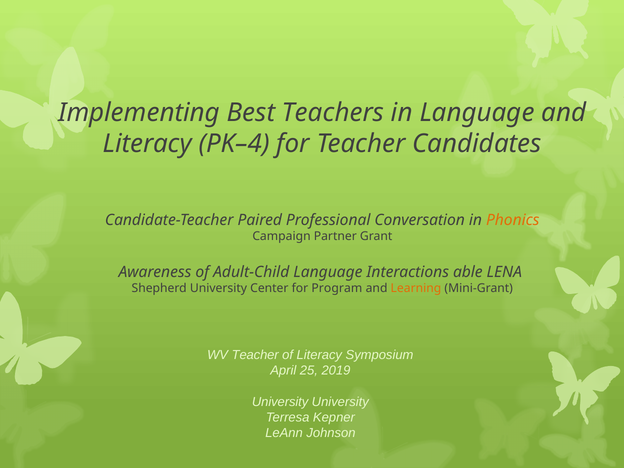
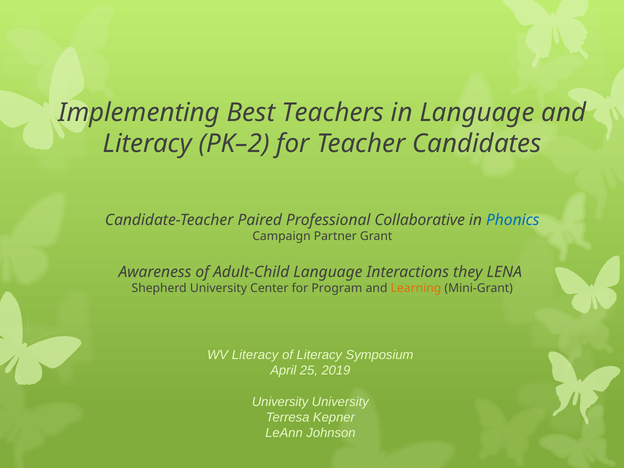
PK–4: PK–4 -> PK–2 (234, 144)
Conversation: Conversation -> Collaborative (420, 220)
Phonics colour: orange -> blue (513, 220)
able: able -> they (468, 272)
WV Teacher: Teacher -> Literacy (255, 355)
